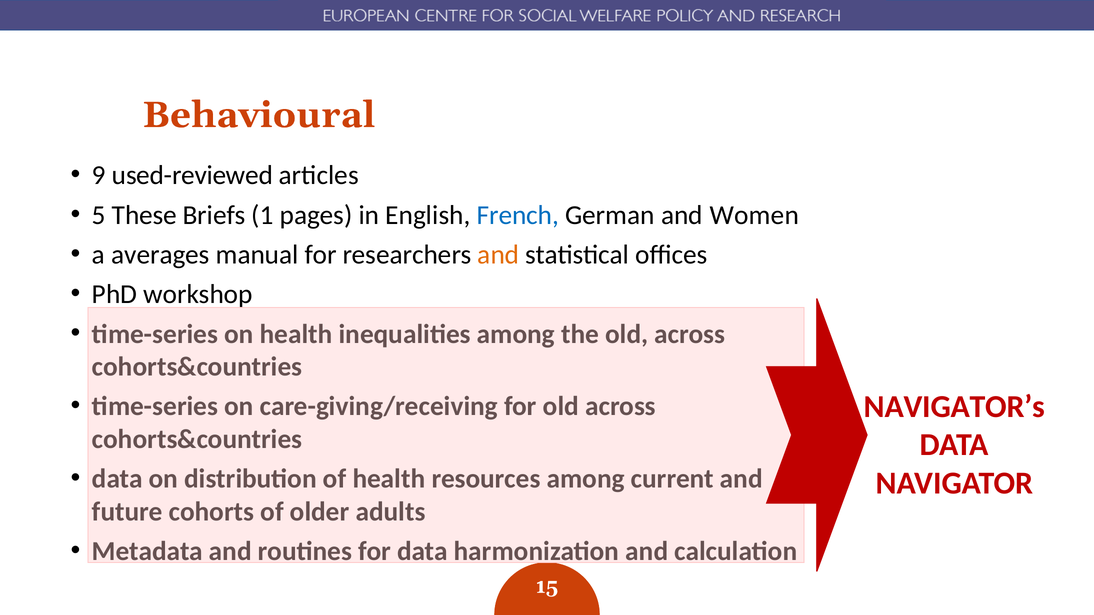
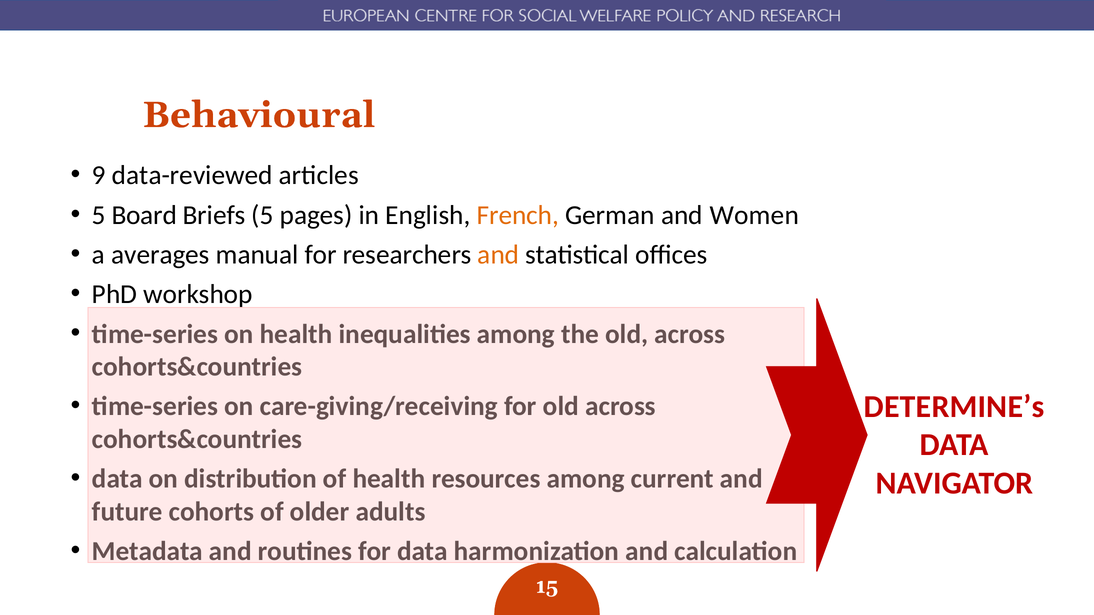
used-reviewed: used-reviewed -> data-reviewed (192, 176)
These: These -> Board (144, 215)
Briefs 1: 1 -> 5 (263, 215)
French colour: blue -> orange (518, 215)
NAVIGATOR’s: NAVIGATOR’s -> DETERMINE’s (954, 407)
